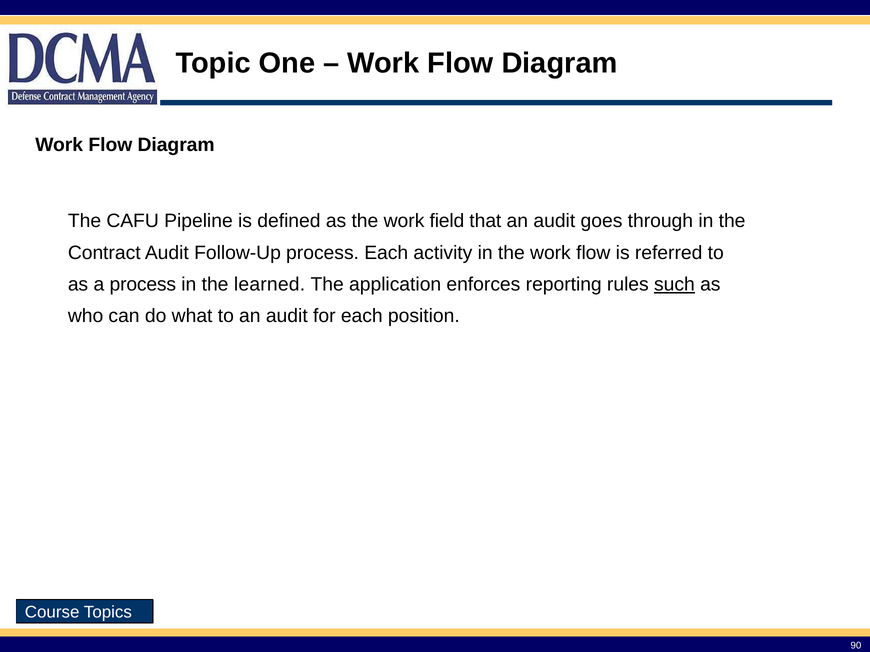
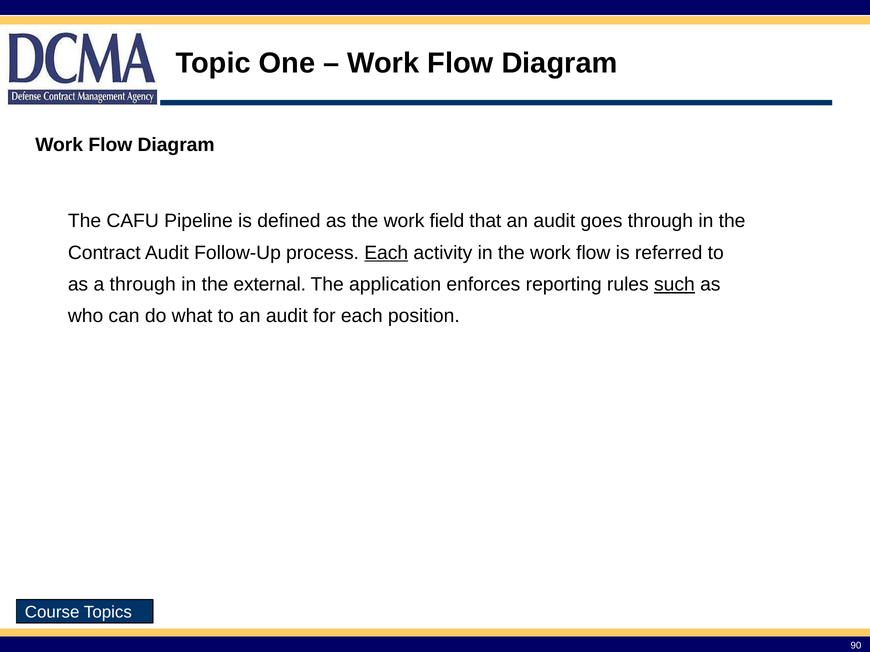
Each underline: none -> present (386, 253)
a process: process -> through (143, 285)
learned: learned -> external (270, 285)
